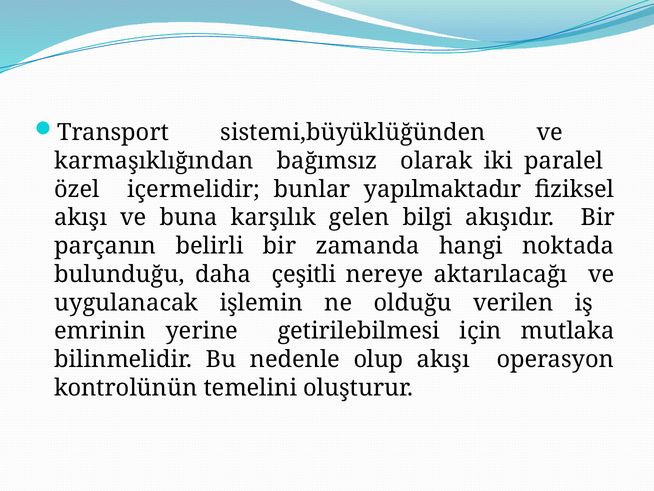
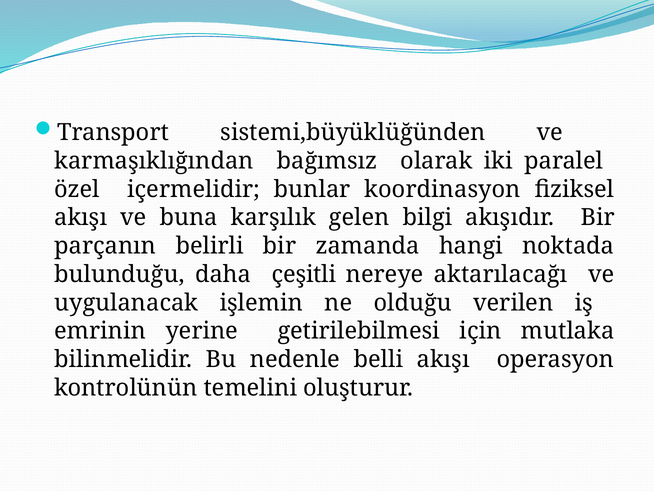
yapılmaktadır: yapılmaktadır -> koordinasyon (442, 189)
olup: olup -> belli (378, 359)
